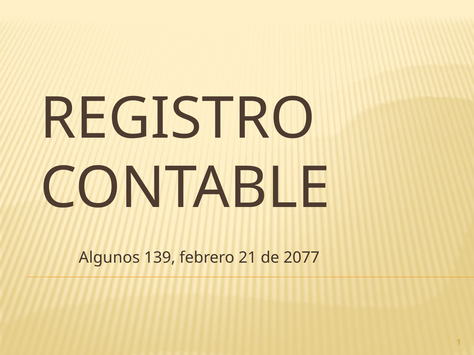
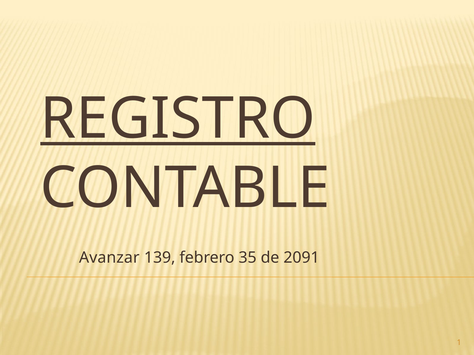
REGISTRO underline: none -> present (178, 119)
Algunos: Algunos -> Avanzar (109, 258)
21: 21 -> 35 (248, 258)
2077: 2077 -> 2091 (302, 258)
